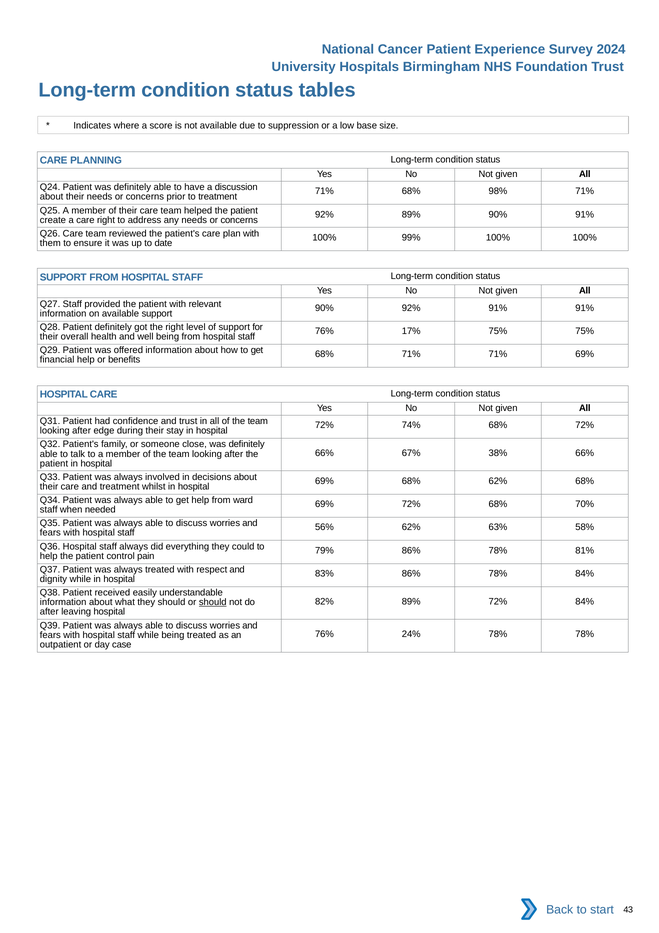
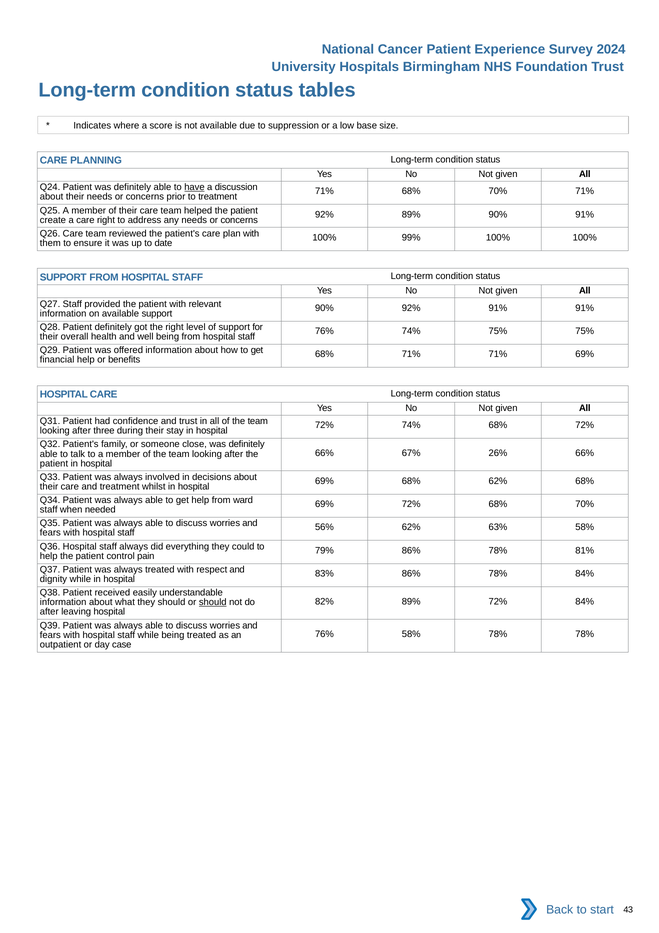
have underline: none -> present (194, 187)
71% 68% 98%: 98% -> 70% (498, 191)
76% 17%: 17% -> 74% (411, 331)
edge: edge -> three (104, 431)
38%: 38% -> 26% (498, 453)
76% 24%: 24% -> 58% (411, 634)
